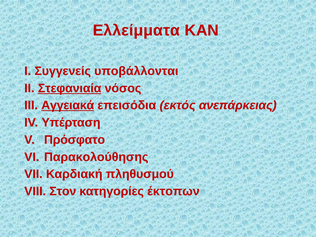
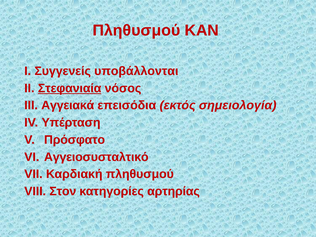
Ελλείμματα: Ελλείμματα -> Πληθυσμού (136, 30)
Αγγειακά underline: present -> none (68, 105)
ανεπάρκειας: ανεπάρκειας -> σημειολογία (238, 105)
Παρακολούθησης: Παρακολούθησης -> Αγγειοσυσταλτικό (96, 157)
έκτοπων: έκτοπων -> αρτηρίας (174, 191)
